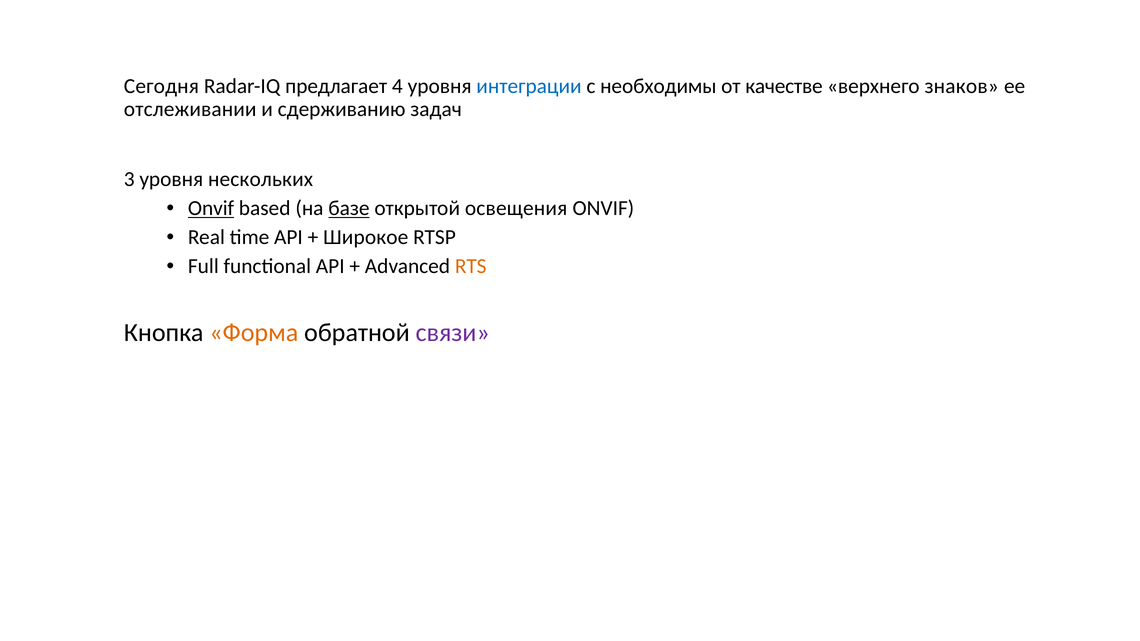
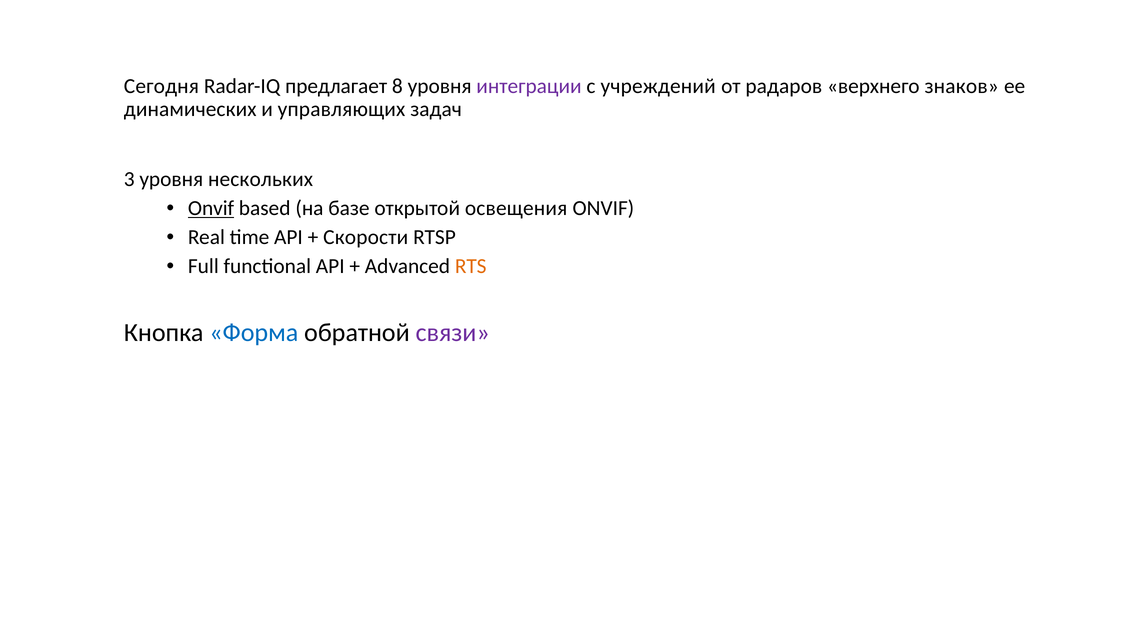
4: 4 -> 8 (397, 86)
интеграции colour: blue -> purple (529, 86)
необходимы: необходимы -> учреждений (658, 86)
качестве: качестве -> радаров (784, 86)
отслеживании: отслеживании -> динамических (190, 109)
сдерживанию: сдерживанию -> управляющих (342, 109)
базе underline: present -> none (349, 208)
Широкое: Широкое -> Скорости (366, 237)
Форма colour: orange -> blue (254, 333)
